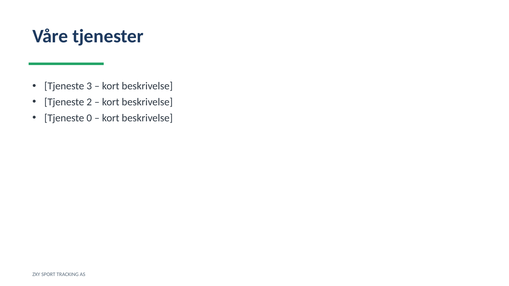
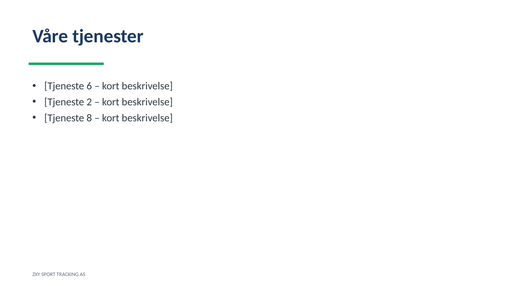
3: 3 -> 6 (89, 86)
0: 0 -> 8 (89, 118)
